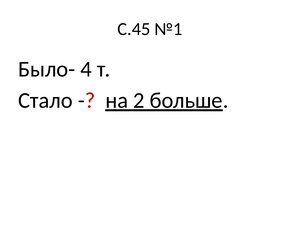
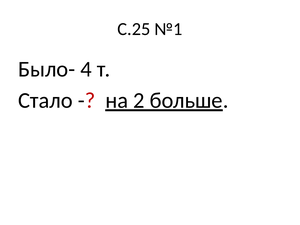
С.45: С.45 -> С.25 (134, 29)
